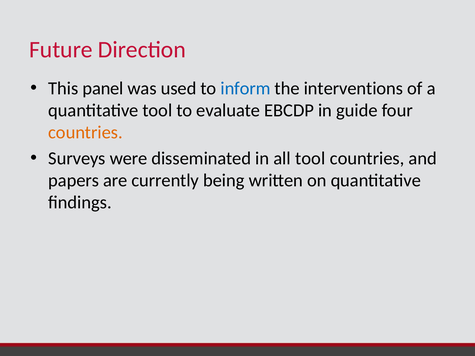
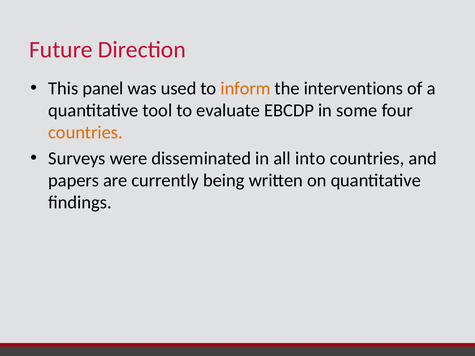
inform colour: blue -> orange (246, 88)
guide: guide -> some (357, 110)
all tool: tool -> into (310, 158)
